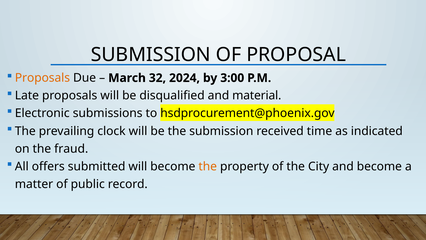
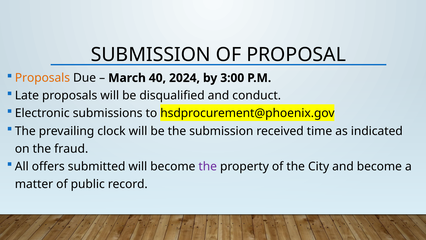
32: 32 -> 40 (157, 78)
material: material -> conduct (257, 96)
the colour: orange -> purple (208, 166)
